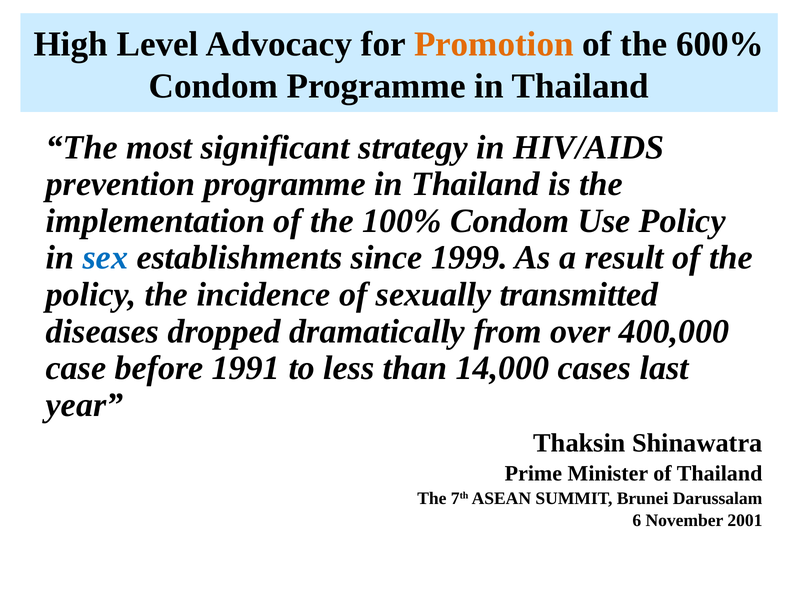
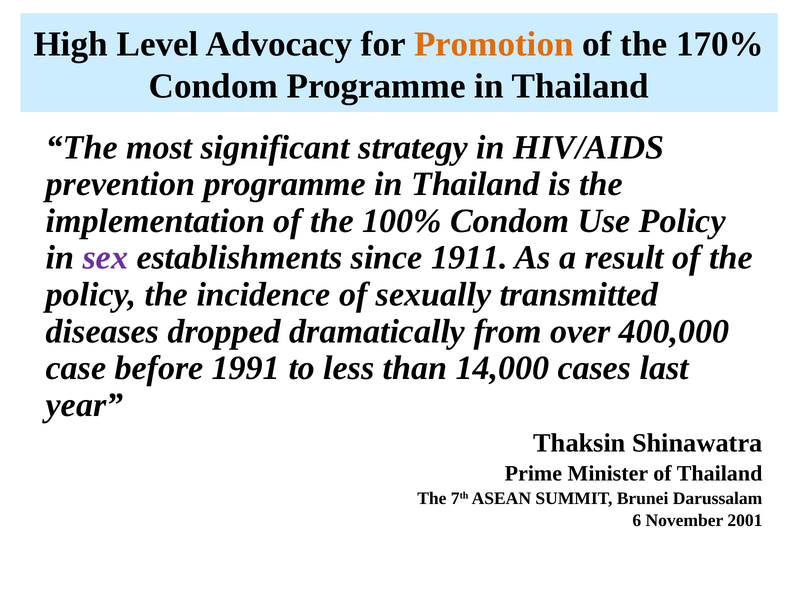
600%: 600% -> 170% (720, 44)
sex colour: blue -> purple (105, 258)
1999: 1999 -> 1911 (469, 258)
